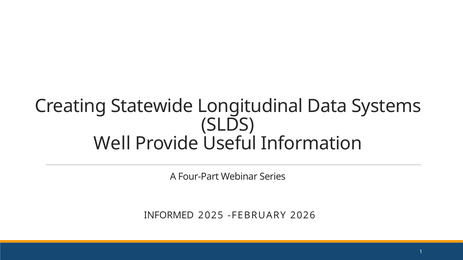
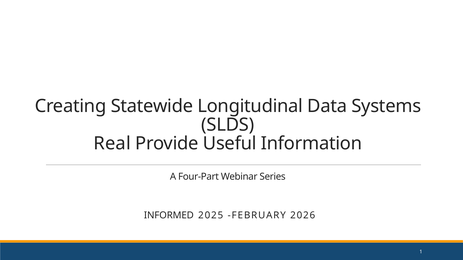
Well: Well -> Real (112, 144)
